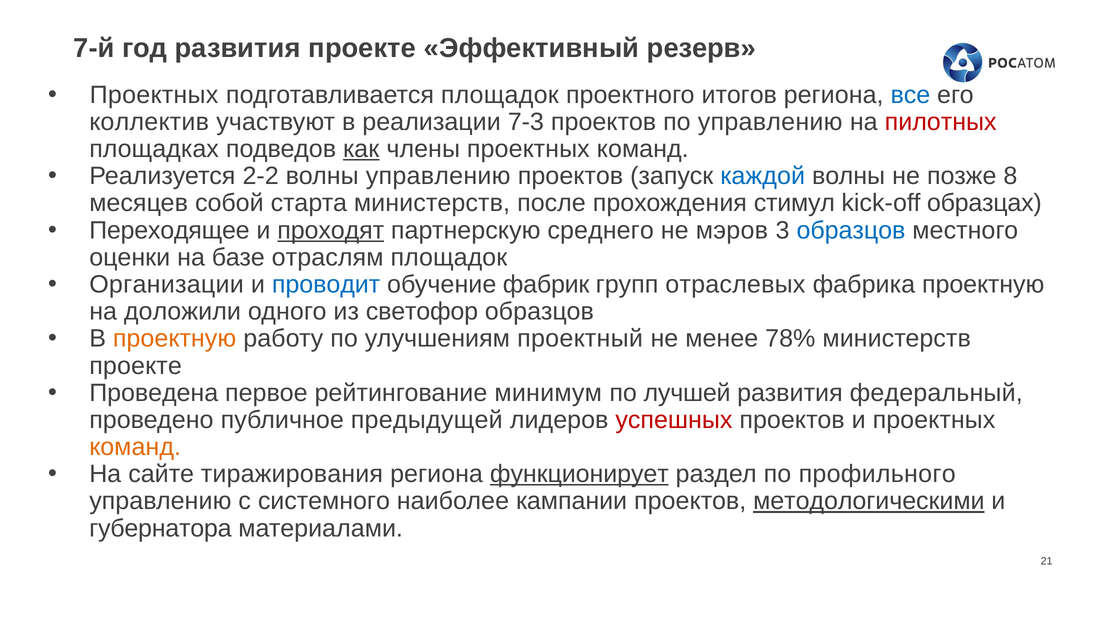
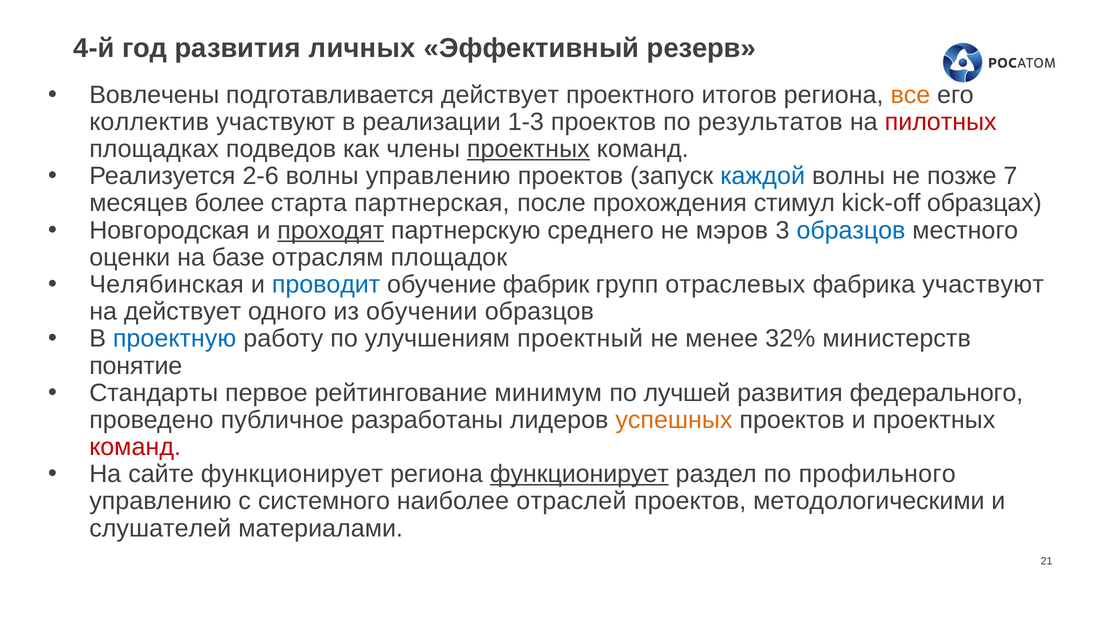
7-й: 7-й -> 4-й (94, 48)
развития проекте: проекте -> личных (362, 48)
Проектных: Проектных -> Вовлечены (154, 95)
подготавливается площадок: площадок -> действует (500, 95)
все colour: blue -> orange (910, 95)
7-3: 7-3 -> 1-3 (526, 122)
по управлению: управлению -> результатов (770, 122)
как underline: present -> none (361, 149)
проектных underline: none -> present (528, 149)
2-2: 2-2 -> 2-6 (261, 176)
8: 8 -> 7 (1010, 176)
собой: собой -> более (229, 203)
старта министерств: министерств -> партнерская (432, 203)
Переходящее: Переходящее -> Новгородская (169, 230)
Организации: Организации -> Челябинская (167, 285)
фабрика проектную: проектную -> участвуют (983, 285)
на доложили: доложили -> действует (183, 312)
светофор: светофор -> обучении (422, 312)
проектную colour: orange -> blue (175, 339)
78%: 78% -> 32% (790, 339)
проекте: проекте -> понятие (136, 366)
Проведена: Проведена -> Стандарты (154, 393)
федеральный: федеральный -> федерального (936, 393)
предыдущей: предыдущей -> разработаны (427, 420)
успешных colour: red -> orange (674, 420)
команд colour: orange -> red (135, 447)
сайте тиражирования: тиражирования -> функционирует (292, 474)
кампании: кампании -> отраслей (571, 501)
методологическими underline: present -> none (869, 501)
губернатора: губернатора -> слушателей (160, 529)
